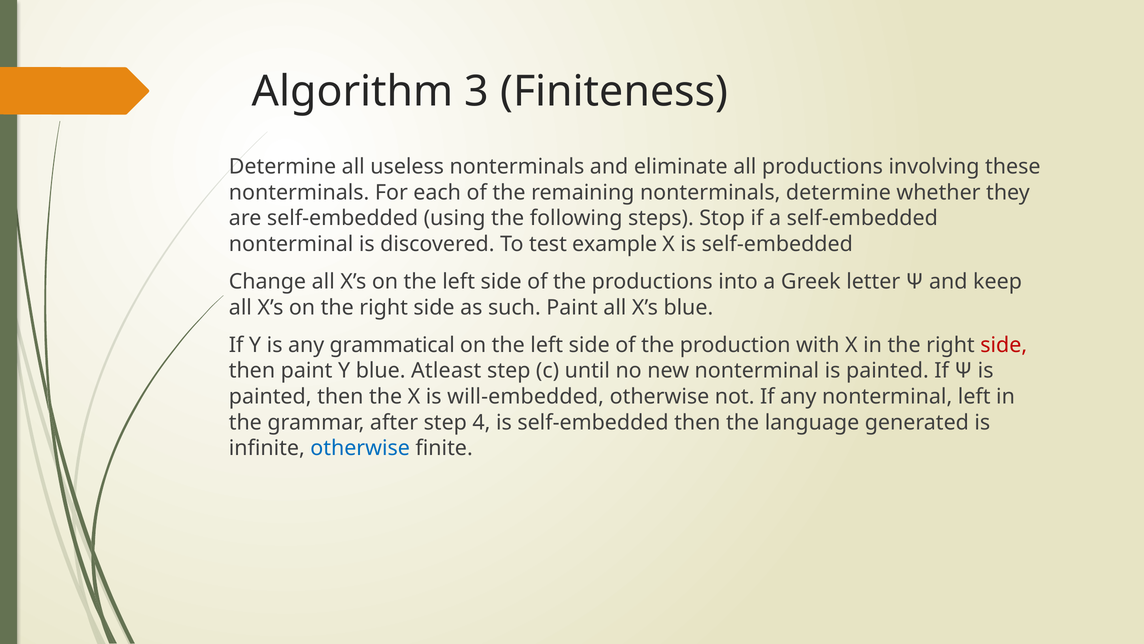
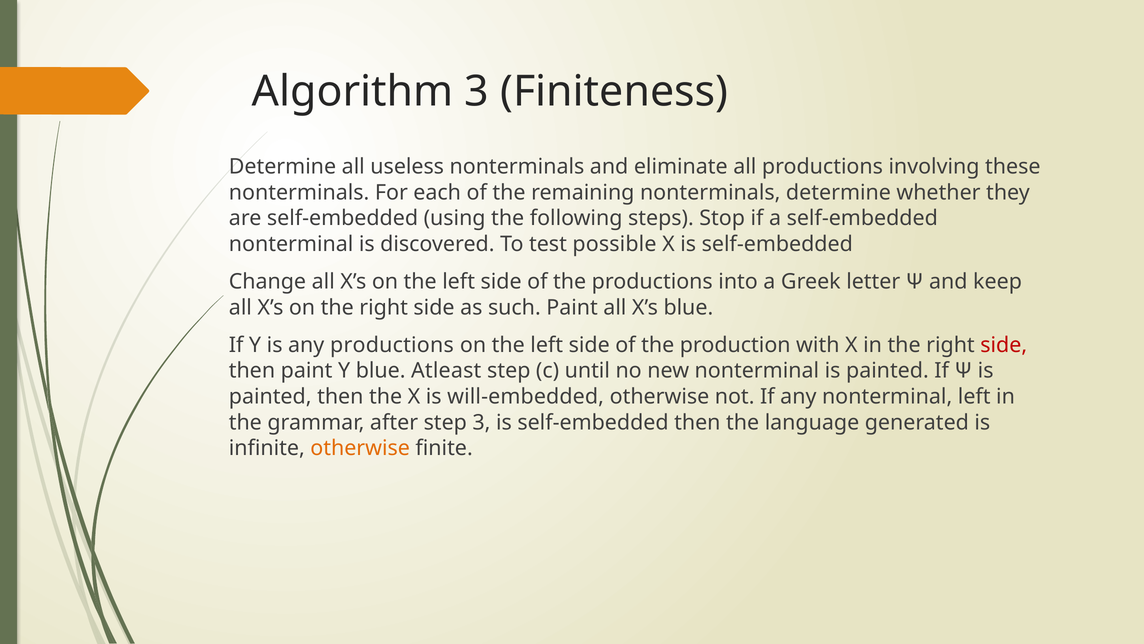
example: example -> possible (614, 244)
any grammatical: grammatical -> productions (392, 345)
step 4: 4 -> 3 (481, 422)
otherwise colour: blue -> orange (360, 448)
